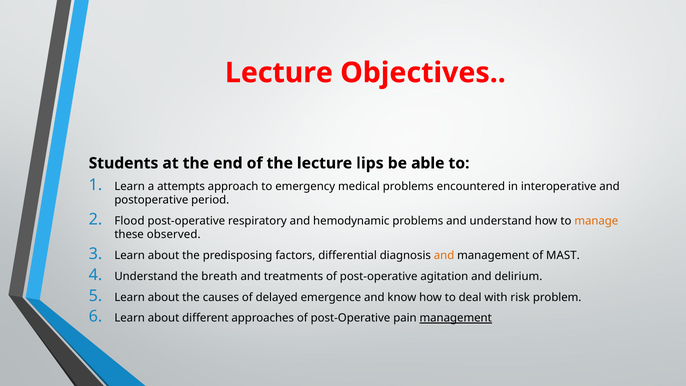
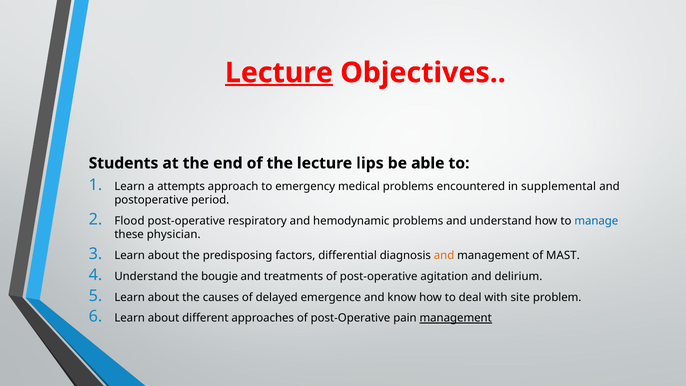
Lecture underline: none -> present (279, 73)
interoperative: interoperative -> supplemental (559, 186)
manage colour: orange -> blue (596, 221)
observed: observed -> physician (174, 235)
breath: breath -> bougie (220, 276)
risk: risk -> site (520, 297)
